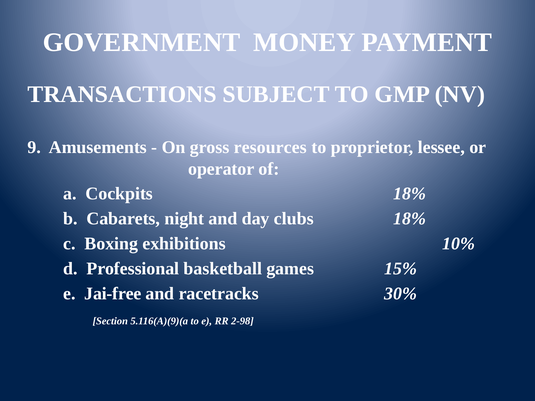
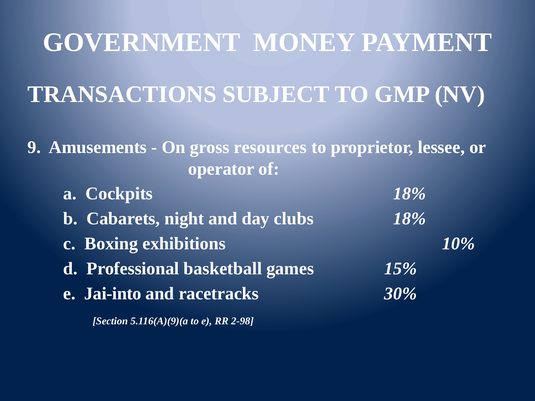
Jai-free: Jai-free -> Jai-into (113, 294)
